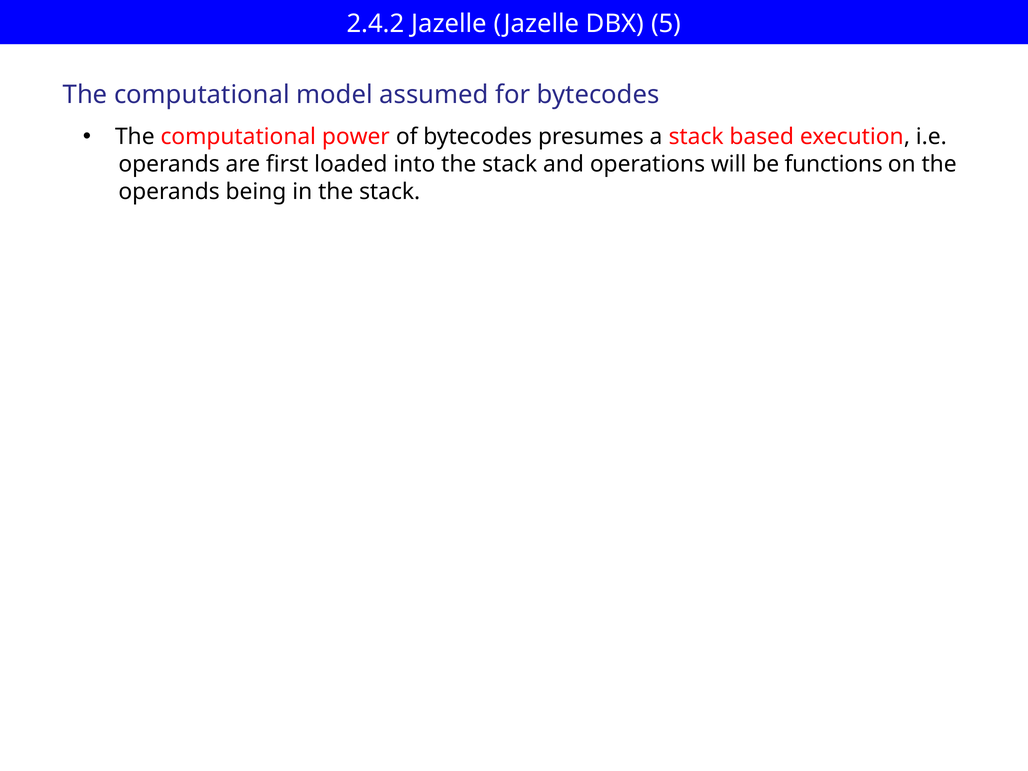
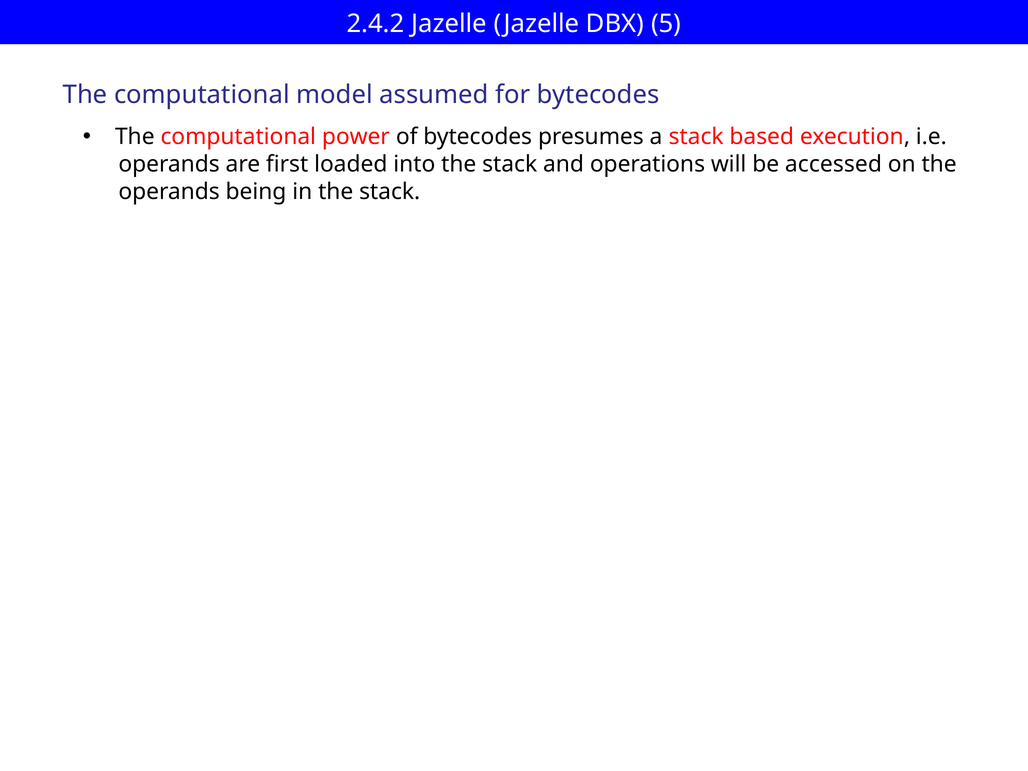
functions: functions -> accessed (833, 164)
